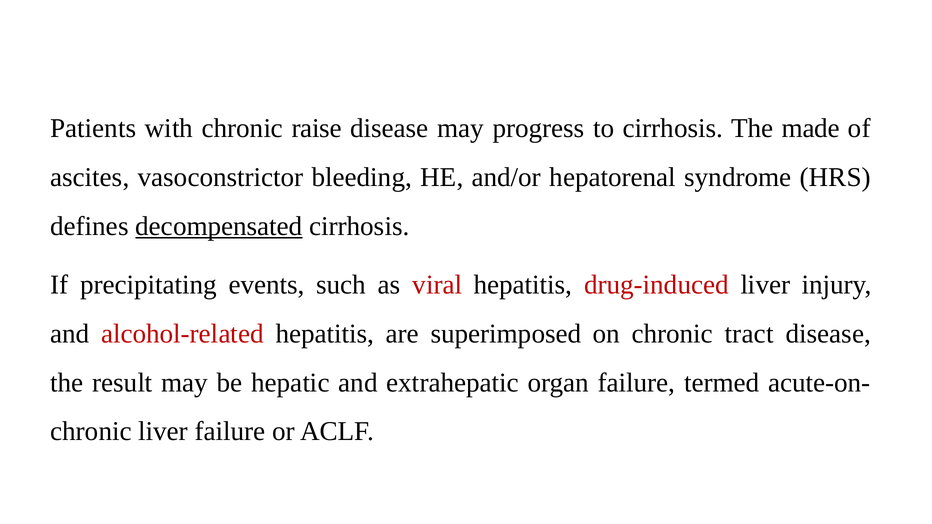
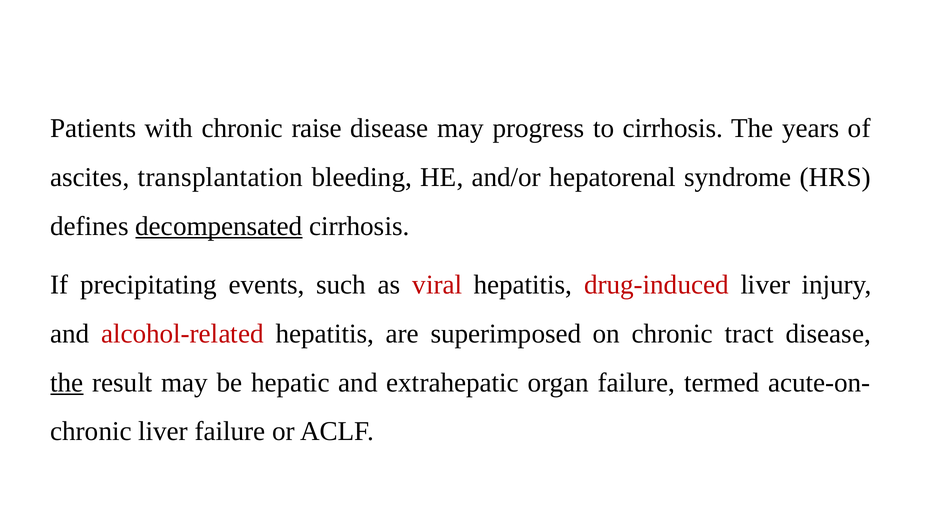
made: made -> years (811, 128)
vasoconstrictor: vasoconstrictor -> transplantation (220, 177)
the underline: none -> present (67, 383)
